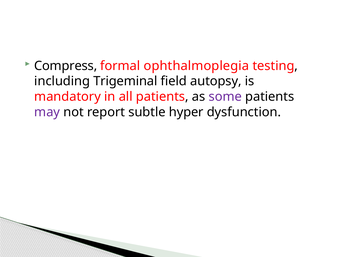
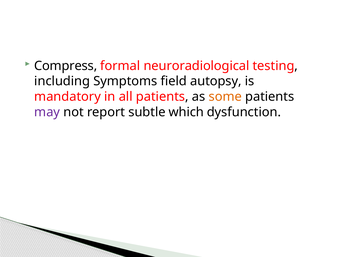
ophthalmoplegia: ophthalmoplegia -> neuroradiological (196, 66)
Trigeminal: Trigeminal -> Symptoms (125, 81)
some colour: purple -> orange (225, 97)
hyper: hyper -> which (186, 112)
